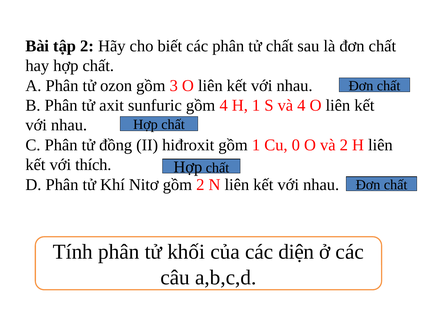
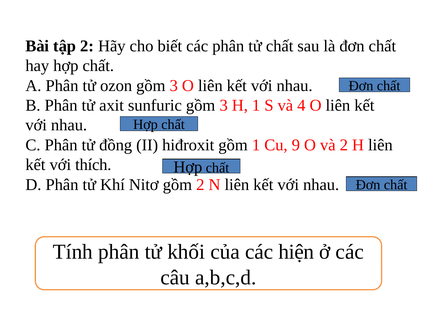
sunfuric gồm 4: 4 -> 3 (224, 105)
0: 0 -> 9 (296, 145)
diện: diện -> hiện (296, 252)
